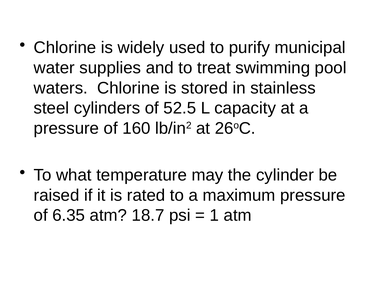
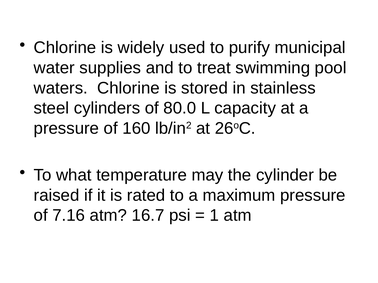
52.5: 52.5 -> 80.0 (180, 108)
6.35: 6.35 -> 7.16 (69, 216)
18.7: 18.7 -> 16.7 (148, 216)
